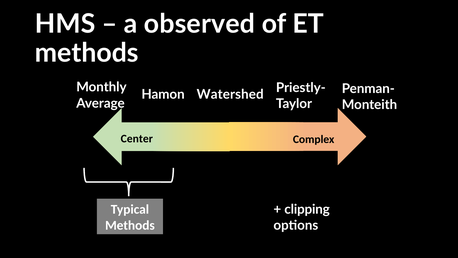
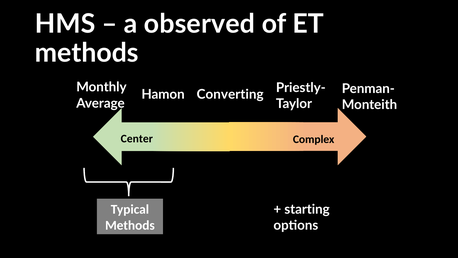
Watershed: Watershed -> Converting (230, 94)
clipping: clipping -> starting (307, 209)
